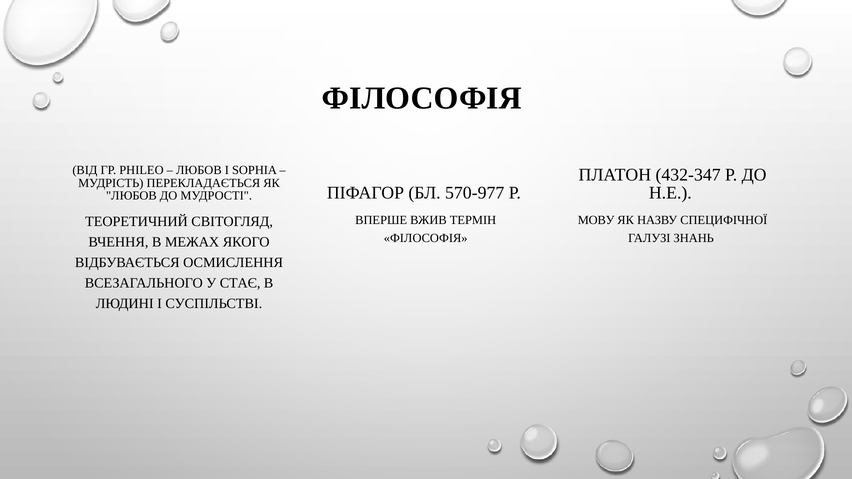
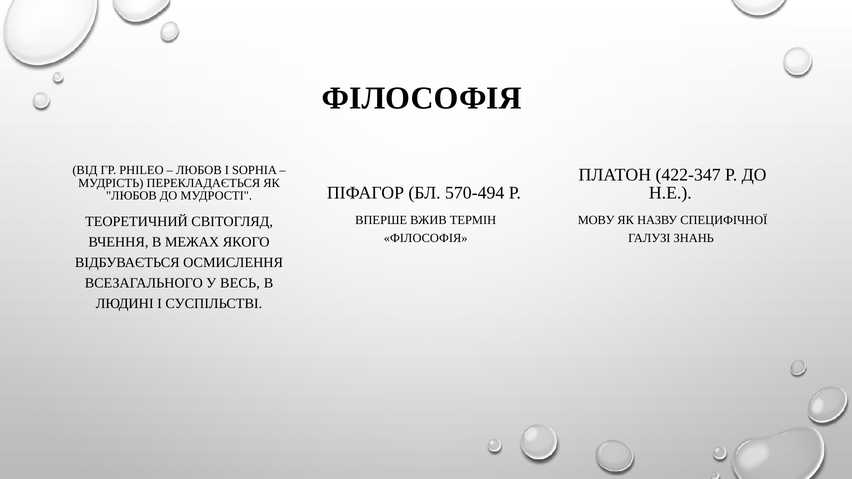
432-347: 432-347 -> 422-347 (688, 175)
570-977: 570-977 -> 570-494 (475, 193)
СТАЄ: СТАЄ -> ВЕСЬ (240, 283)
